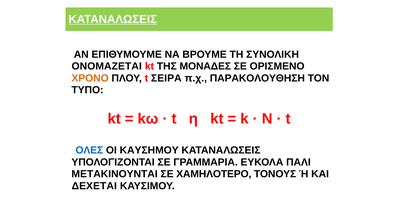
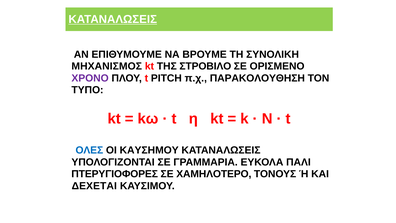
ΟΝΟΜΑΖΕΤΑΙ: ΟΝΟΜΑΖΕΤΑΙ -> ΜΗΧΑΝΙΣΜΟΣ (107, 66)
ΜΟΝΑΔΕΣ: ΜΟΝΑΔΕΣ -> ΣΤΡΟΒΙΛΟ (205, 66)
ΧΡΟΝΟ colour: orange -> purple (90, 78)
ΣΕΙΡΑ: ΣΕΙΡΑ -> PITCH (166, 78)
ΜΕΤΑΚΙΝΟΥΝΤΑΙ: ΜΕΤΑΚΙΝΟΥΝΤΑΙ -> ΠΤΕΡΥΓΙΟΦΟΡΕΣ (115, 174)
